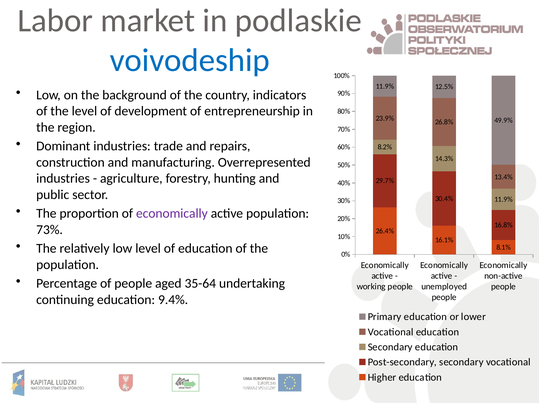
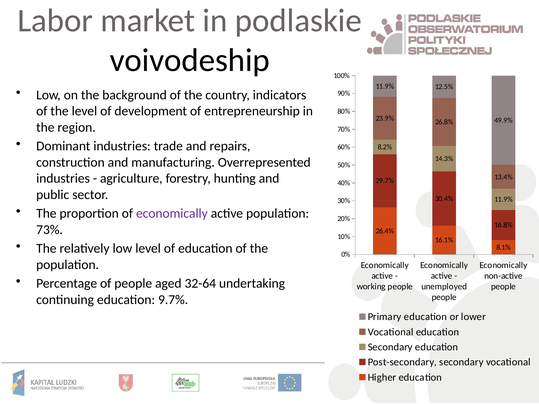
voivodeship colour: blue -> black (190, 60)
35-64: 35-64 -> 32-64 (200, 284)
9.4%: 9.4% -> 9.7% (173, 300)
